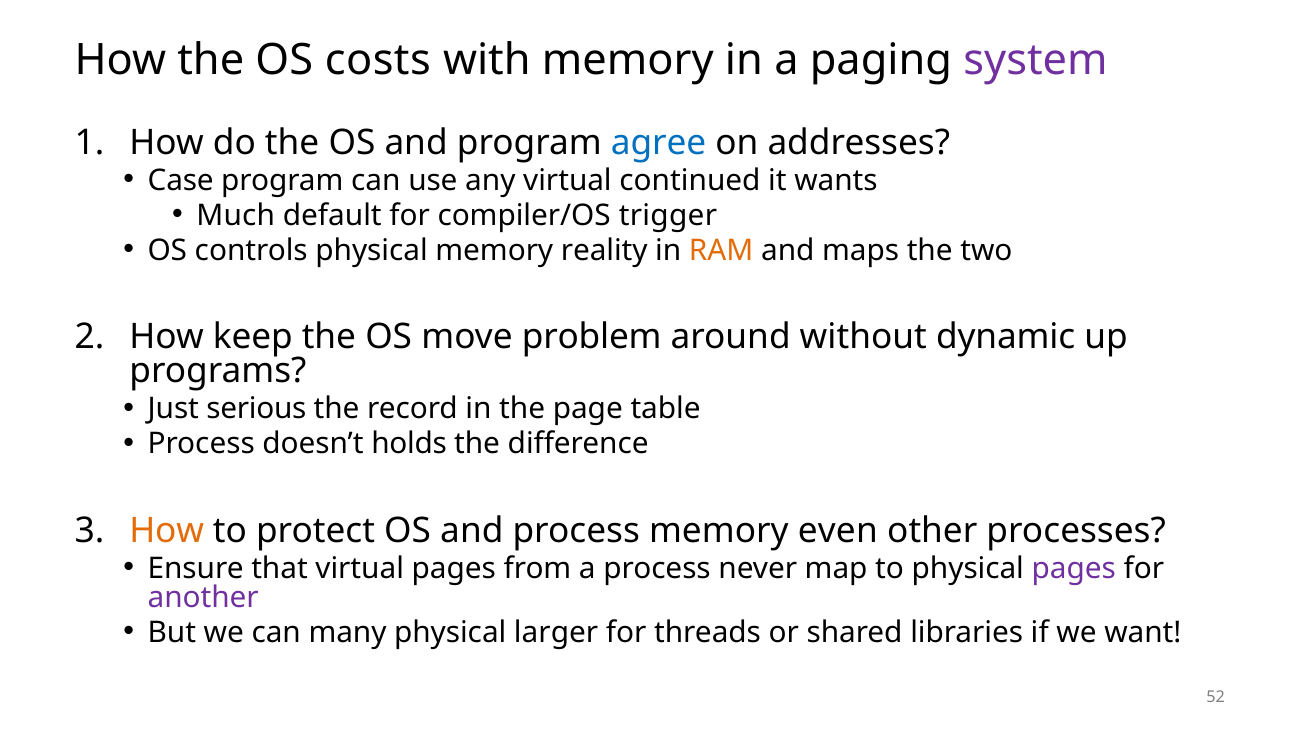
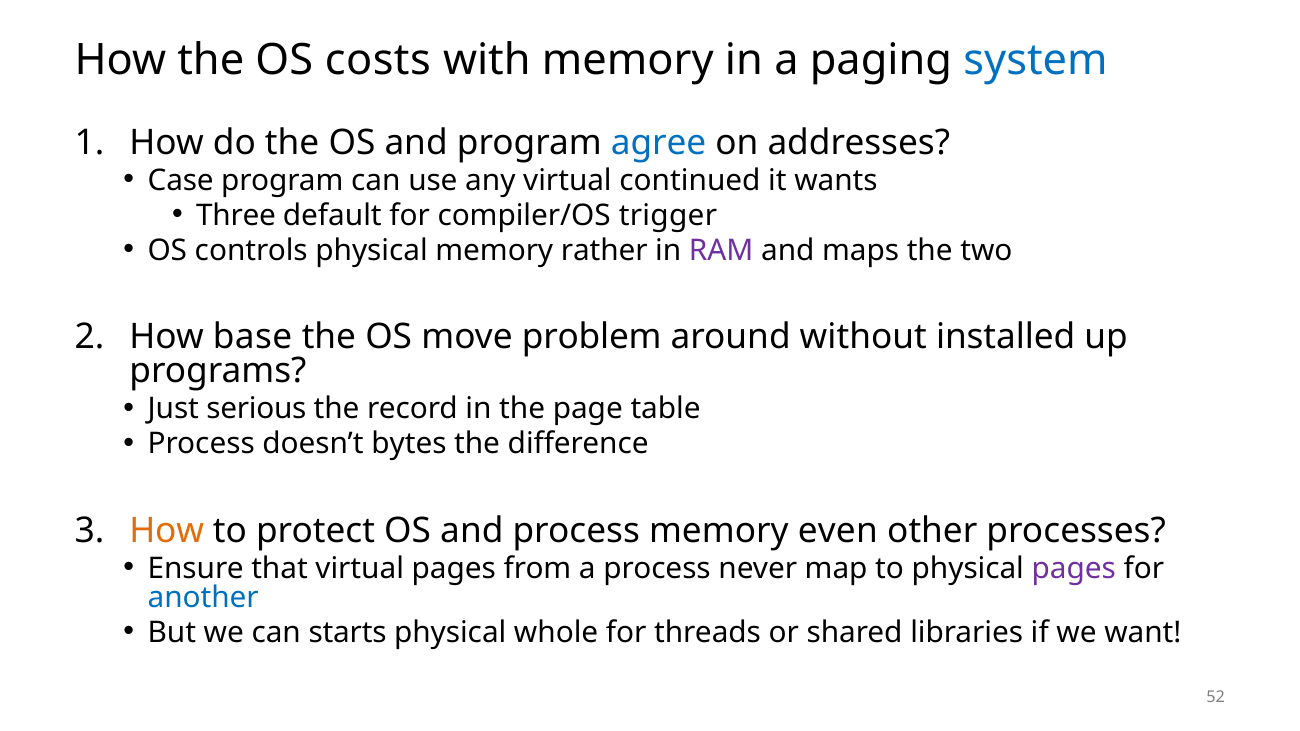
system colour: purple -> blue (1036, 61)
Much: Much -> Three (236, 215)
reality: reality -> rather (604, 250)
RAM colour: orange -> purple (721, 250)
keep: keep -> base (253, 337)
dynamic: dynamic -> installed (1006, 337)
holds: holds -> bytes (409, 444)
another colour: purple -> blue (203, 597)
many: many -> starts (348, 632)
larger: larger -> whole (556, 632)
